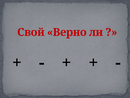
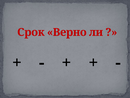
Свой: Свой -> Срок (31, 32)
